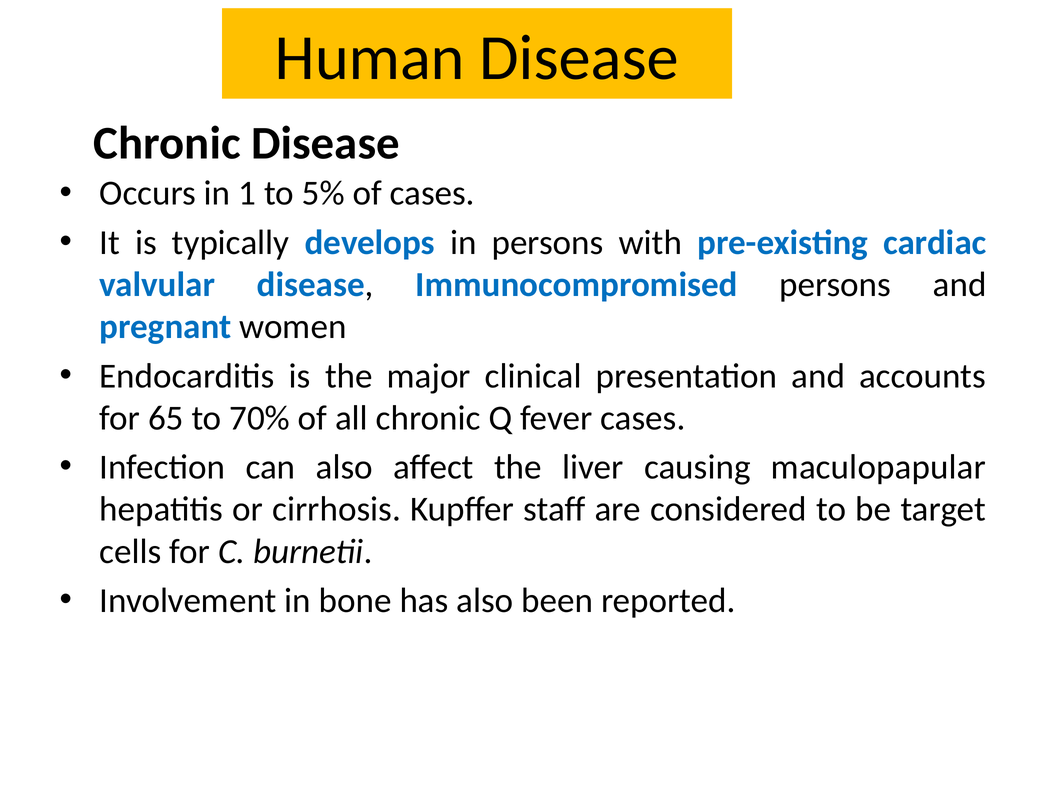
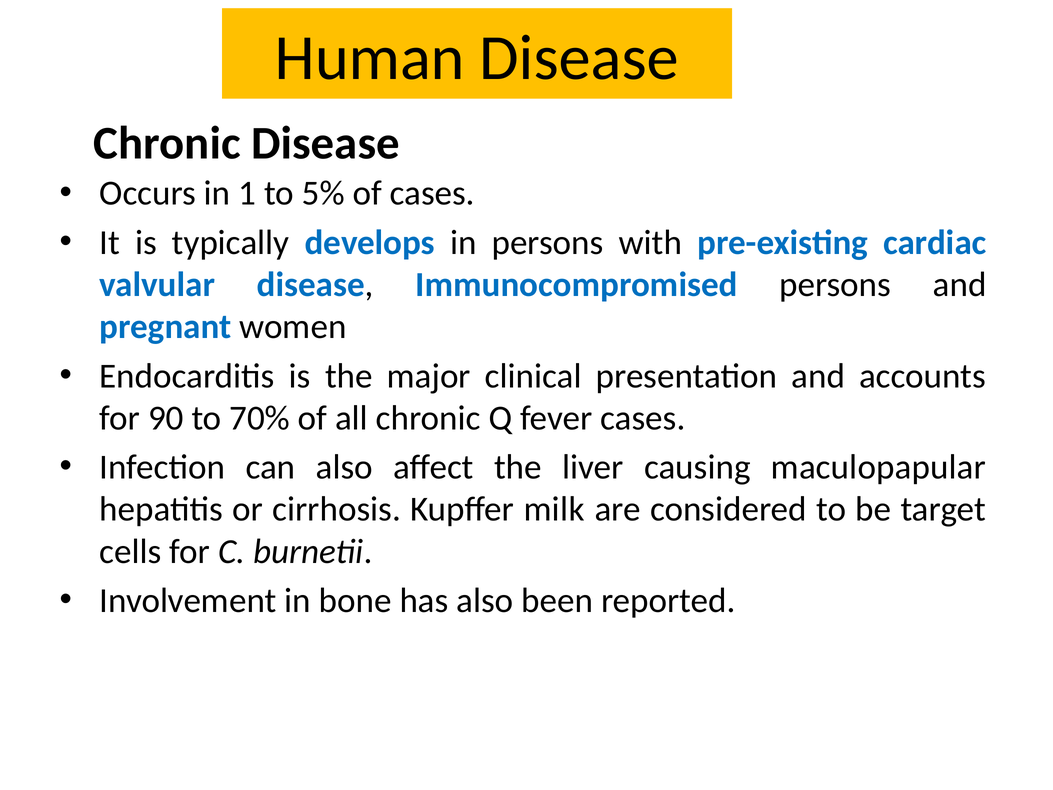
65: 65 -> 90 (166, 418)
staff: staff -> milk (554, 509)
